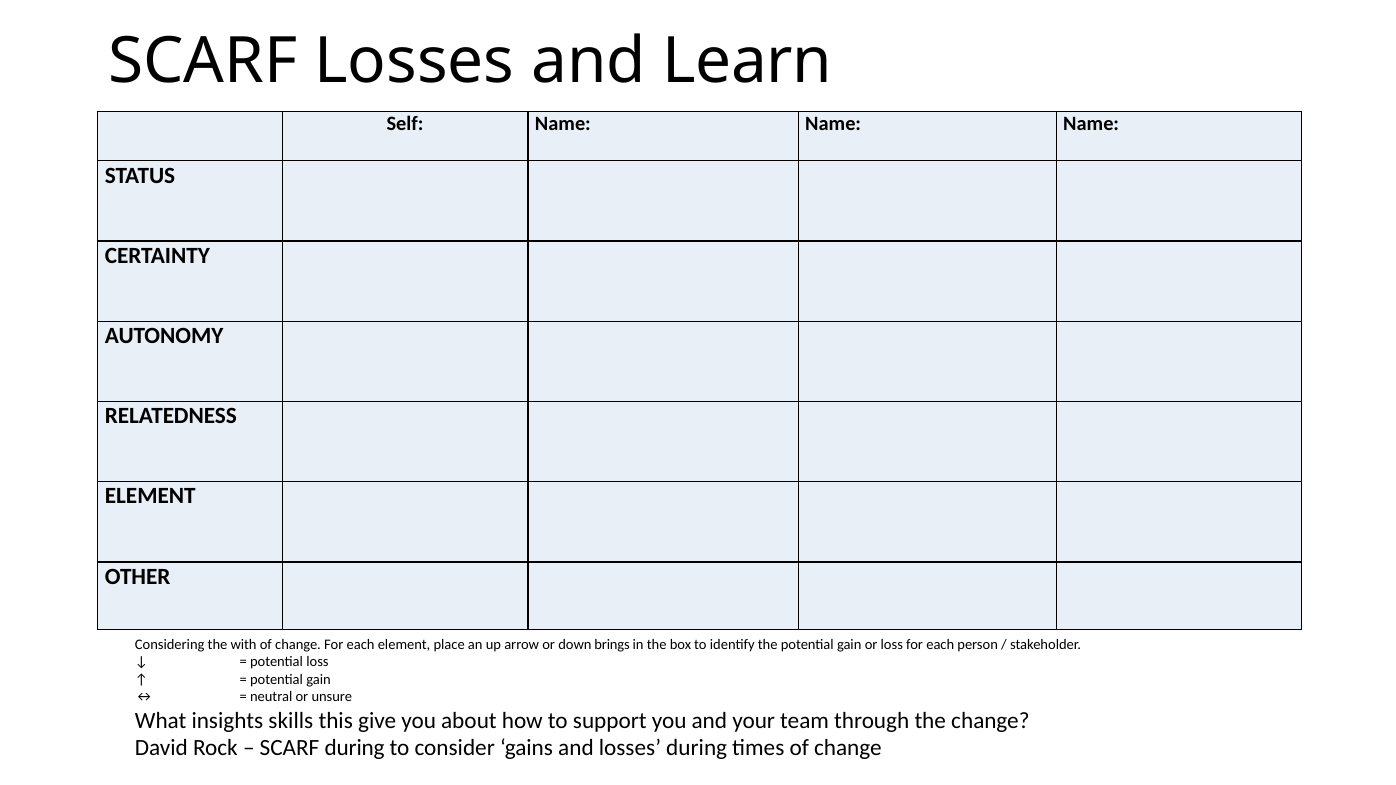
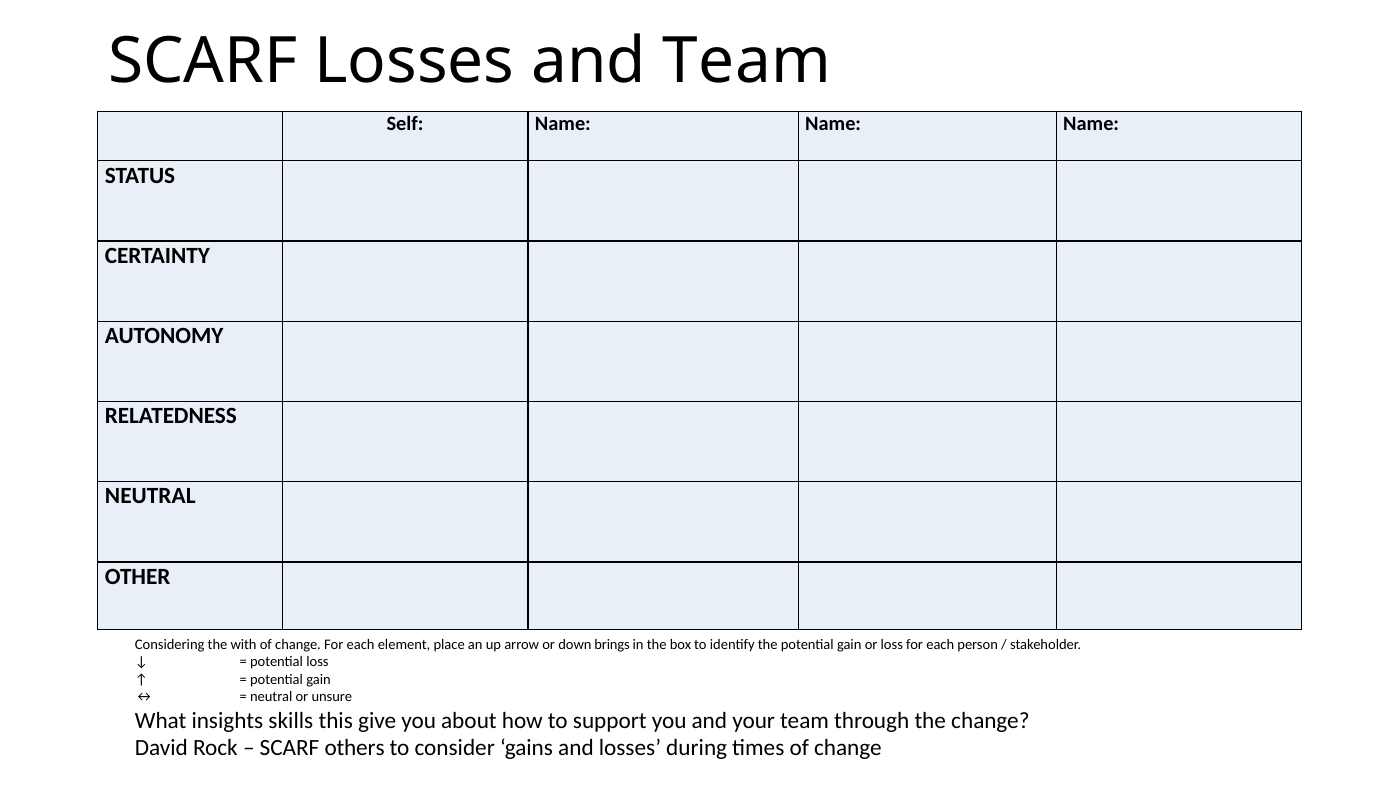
and Learn: Learn -> Team (747, 61)
ELEMENT: ELEMENT -> NEUTRAL (150, 496)
SCARF during: during -> others (355, 748)
